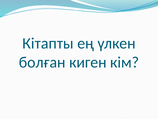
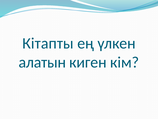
болған: болған -> алатын (42, 62)
